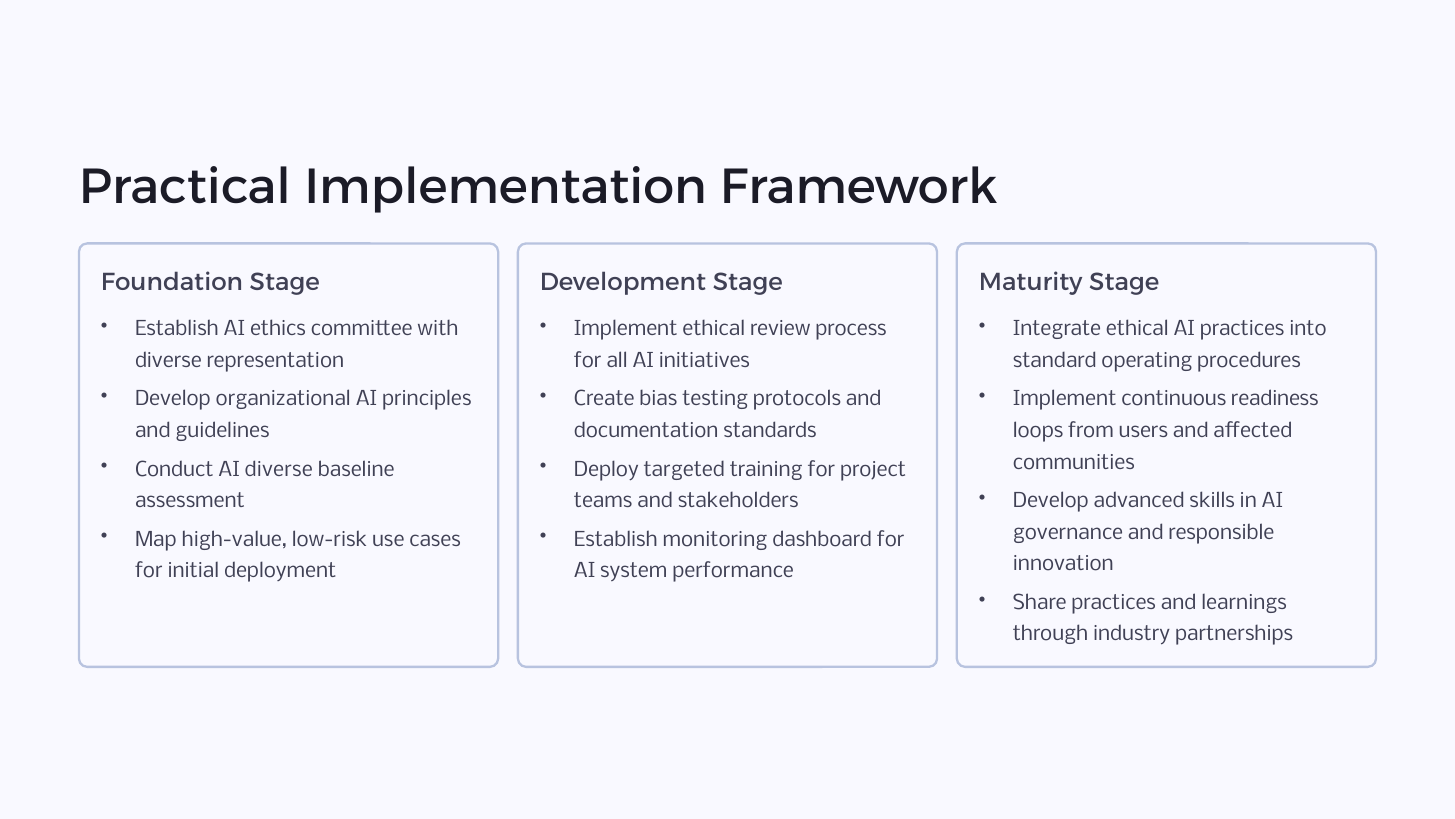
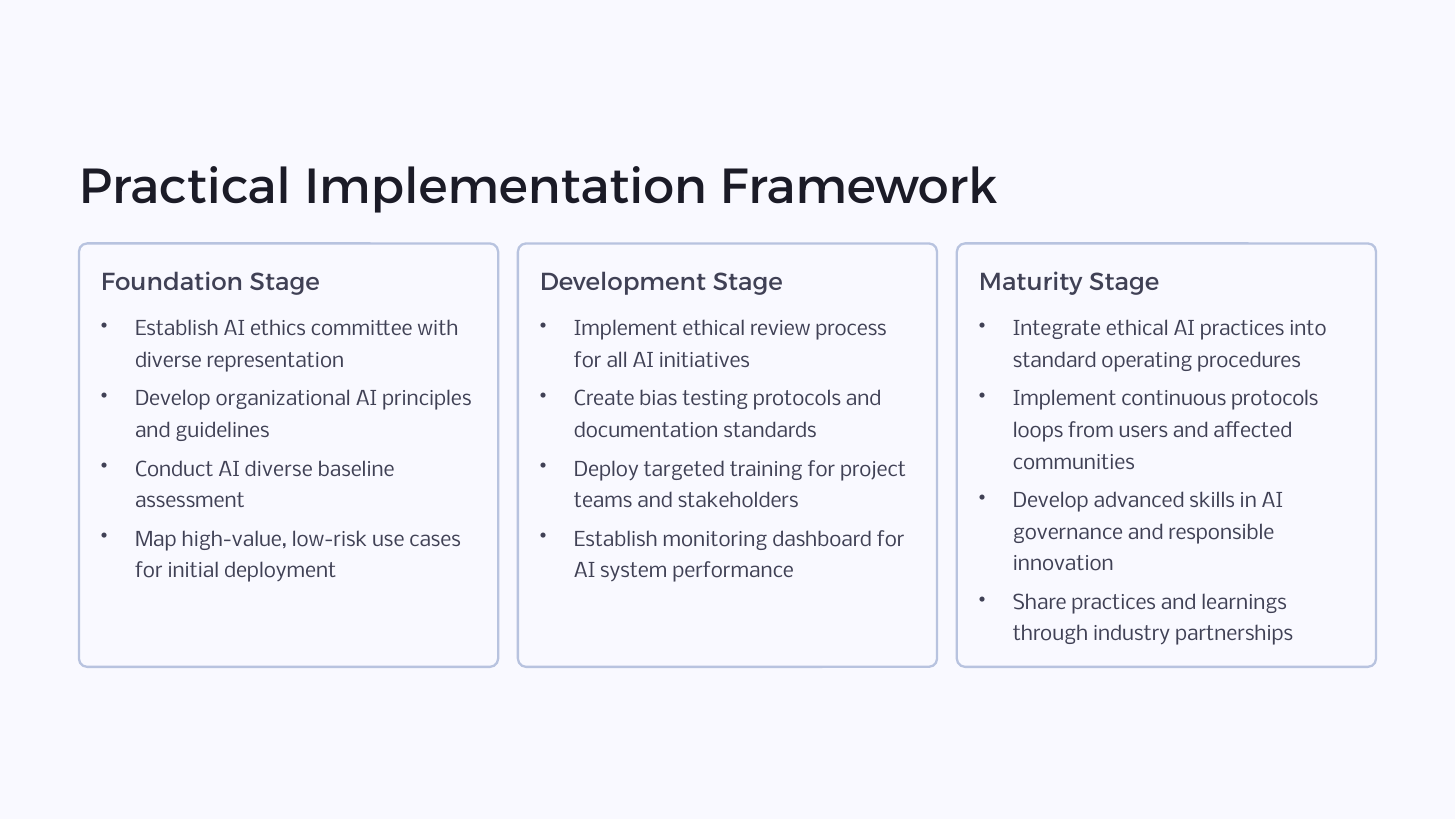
continuous readiness: readiness -> protocols (1275, 399)
